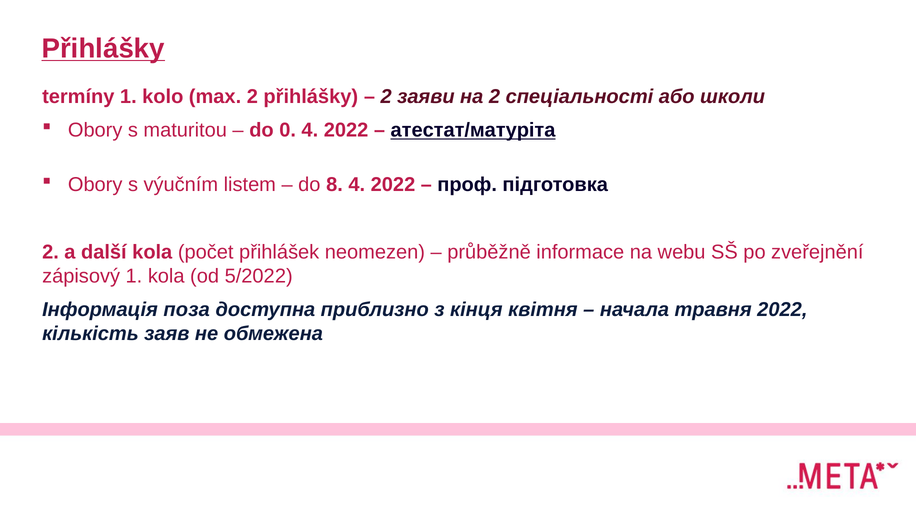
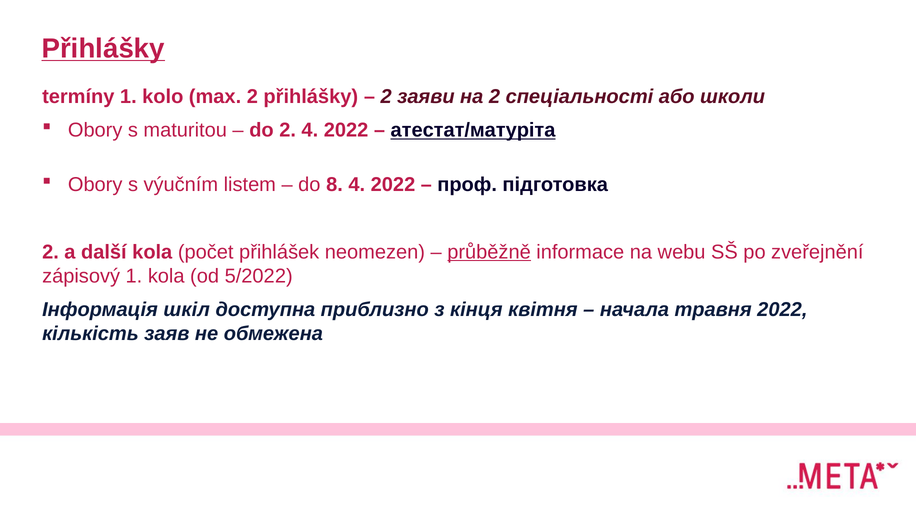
do 0: 0 -> 2 (288, 130)
průběžně underline: none -> present (489, 252)
поза: поза -> шкіл (187, 310)
